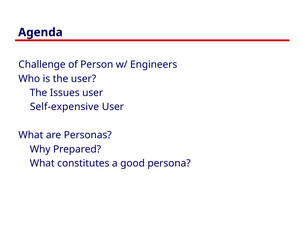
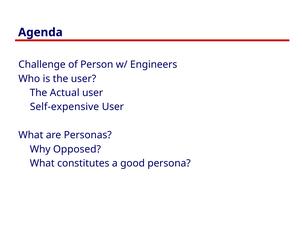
Issues: Issues -> Actual (65, 93)
Prepared: Prepared -> Opposed (77, 149)
